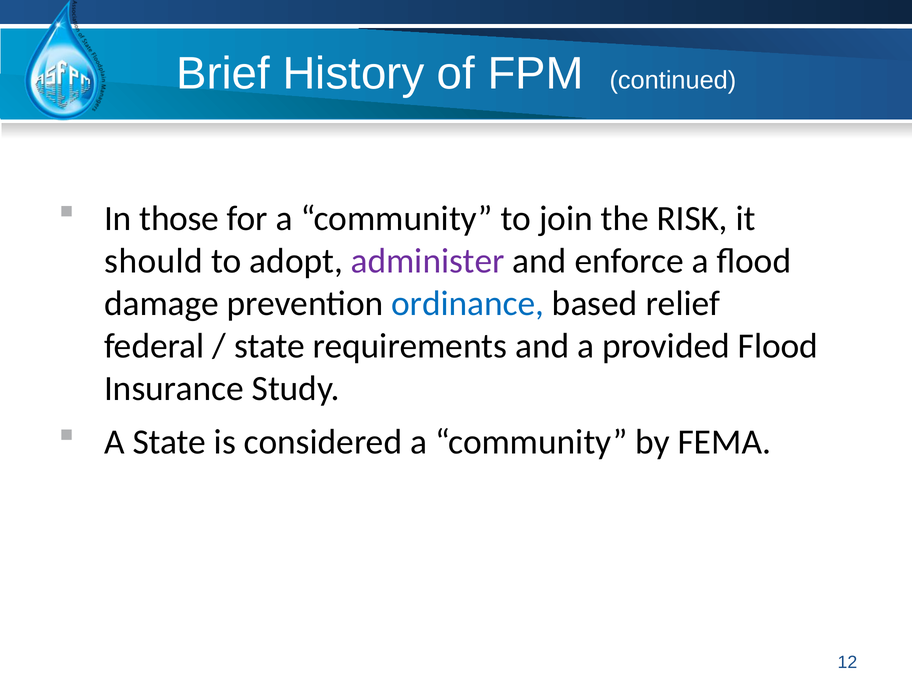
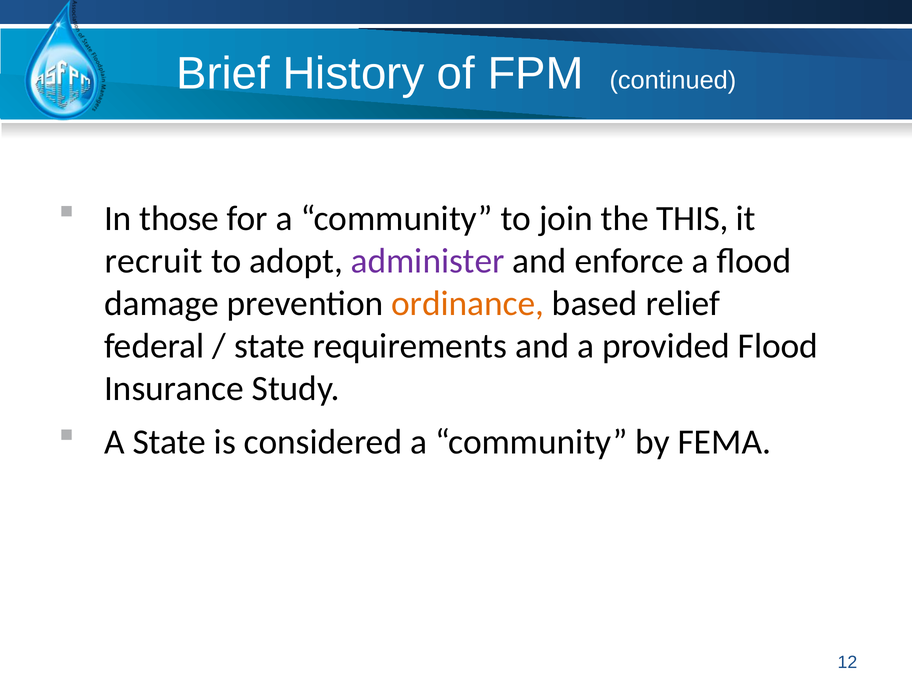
RISK: RISK -> THIS (692, 218)
should: should -> recruit (154, 261)
ordinance colour: blue -> orange (468, 304)
